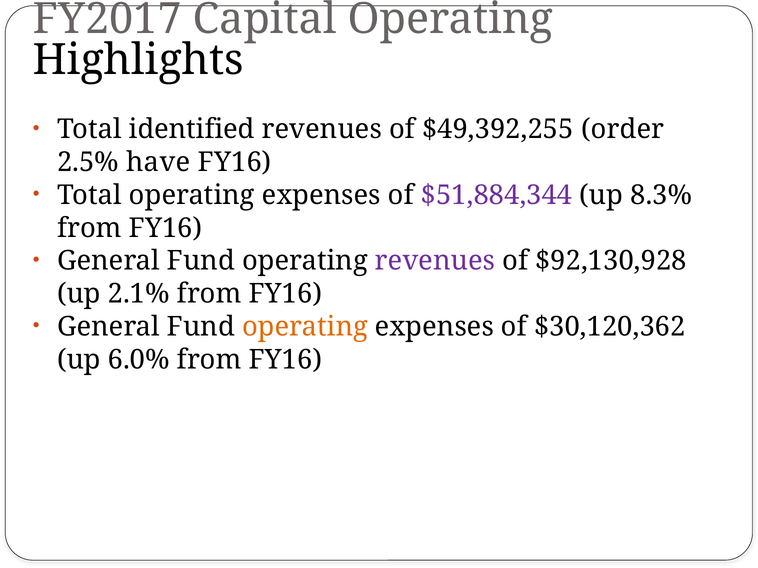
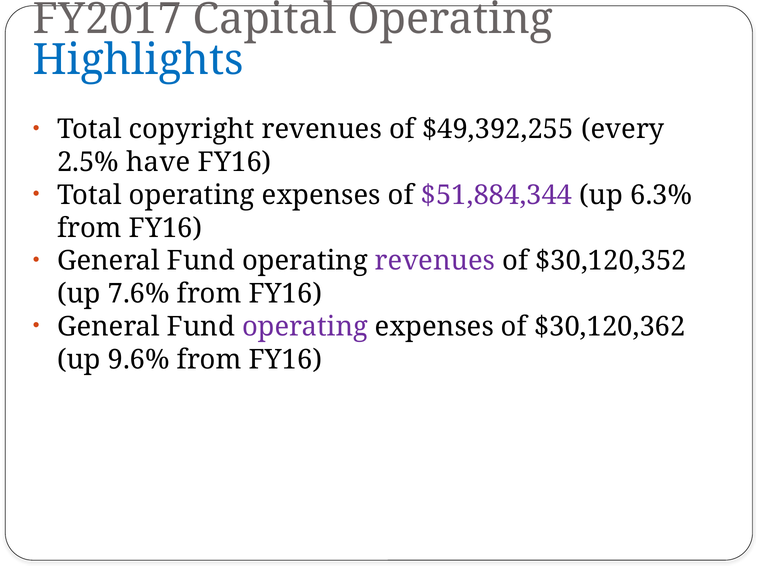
Highlights colour: black -> blue (138, 60)
identified: identified -> copyright (192, 130)
order: order -> every (623, 130)
8.3%: 8.3% -> 6.3% (661, 195)
$92,130,928: $92,130,928 -> $30,120,352 (611, 261)
2.1%: 2.1% -> 7.6% (139, 294)
operating colour: orange -> purple (305, 327)
6.0%: 6.0% -> 9.6% (139, 360)
